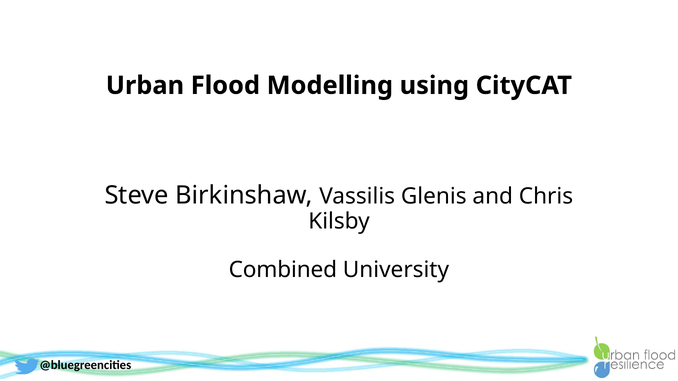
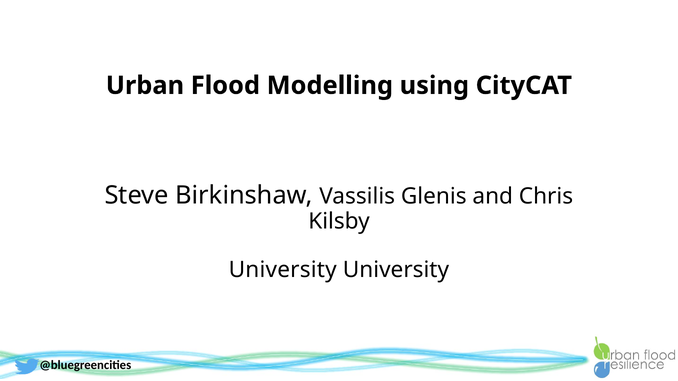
Combined: Combined -> University (283, 270)
